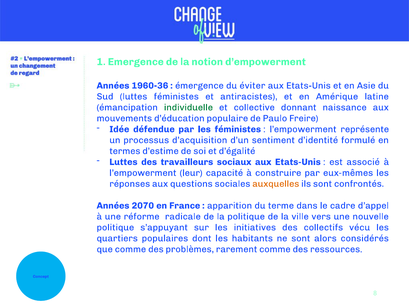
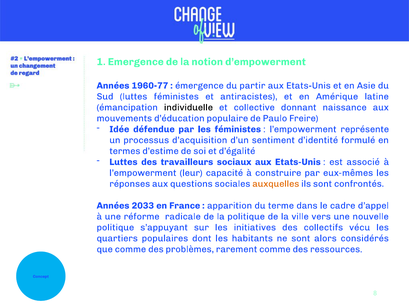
1960-36: 1960-36 -> 1960-77 (150, 86)
éviter: éviter -> partir (252, 86)
individuelle colour: green -> black (188, 107)
2070: 2070 -> 2033 (143, 205)
